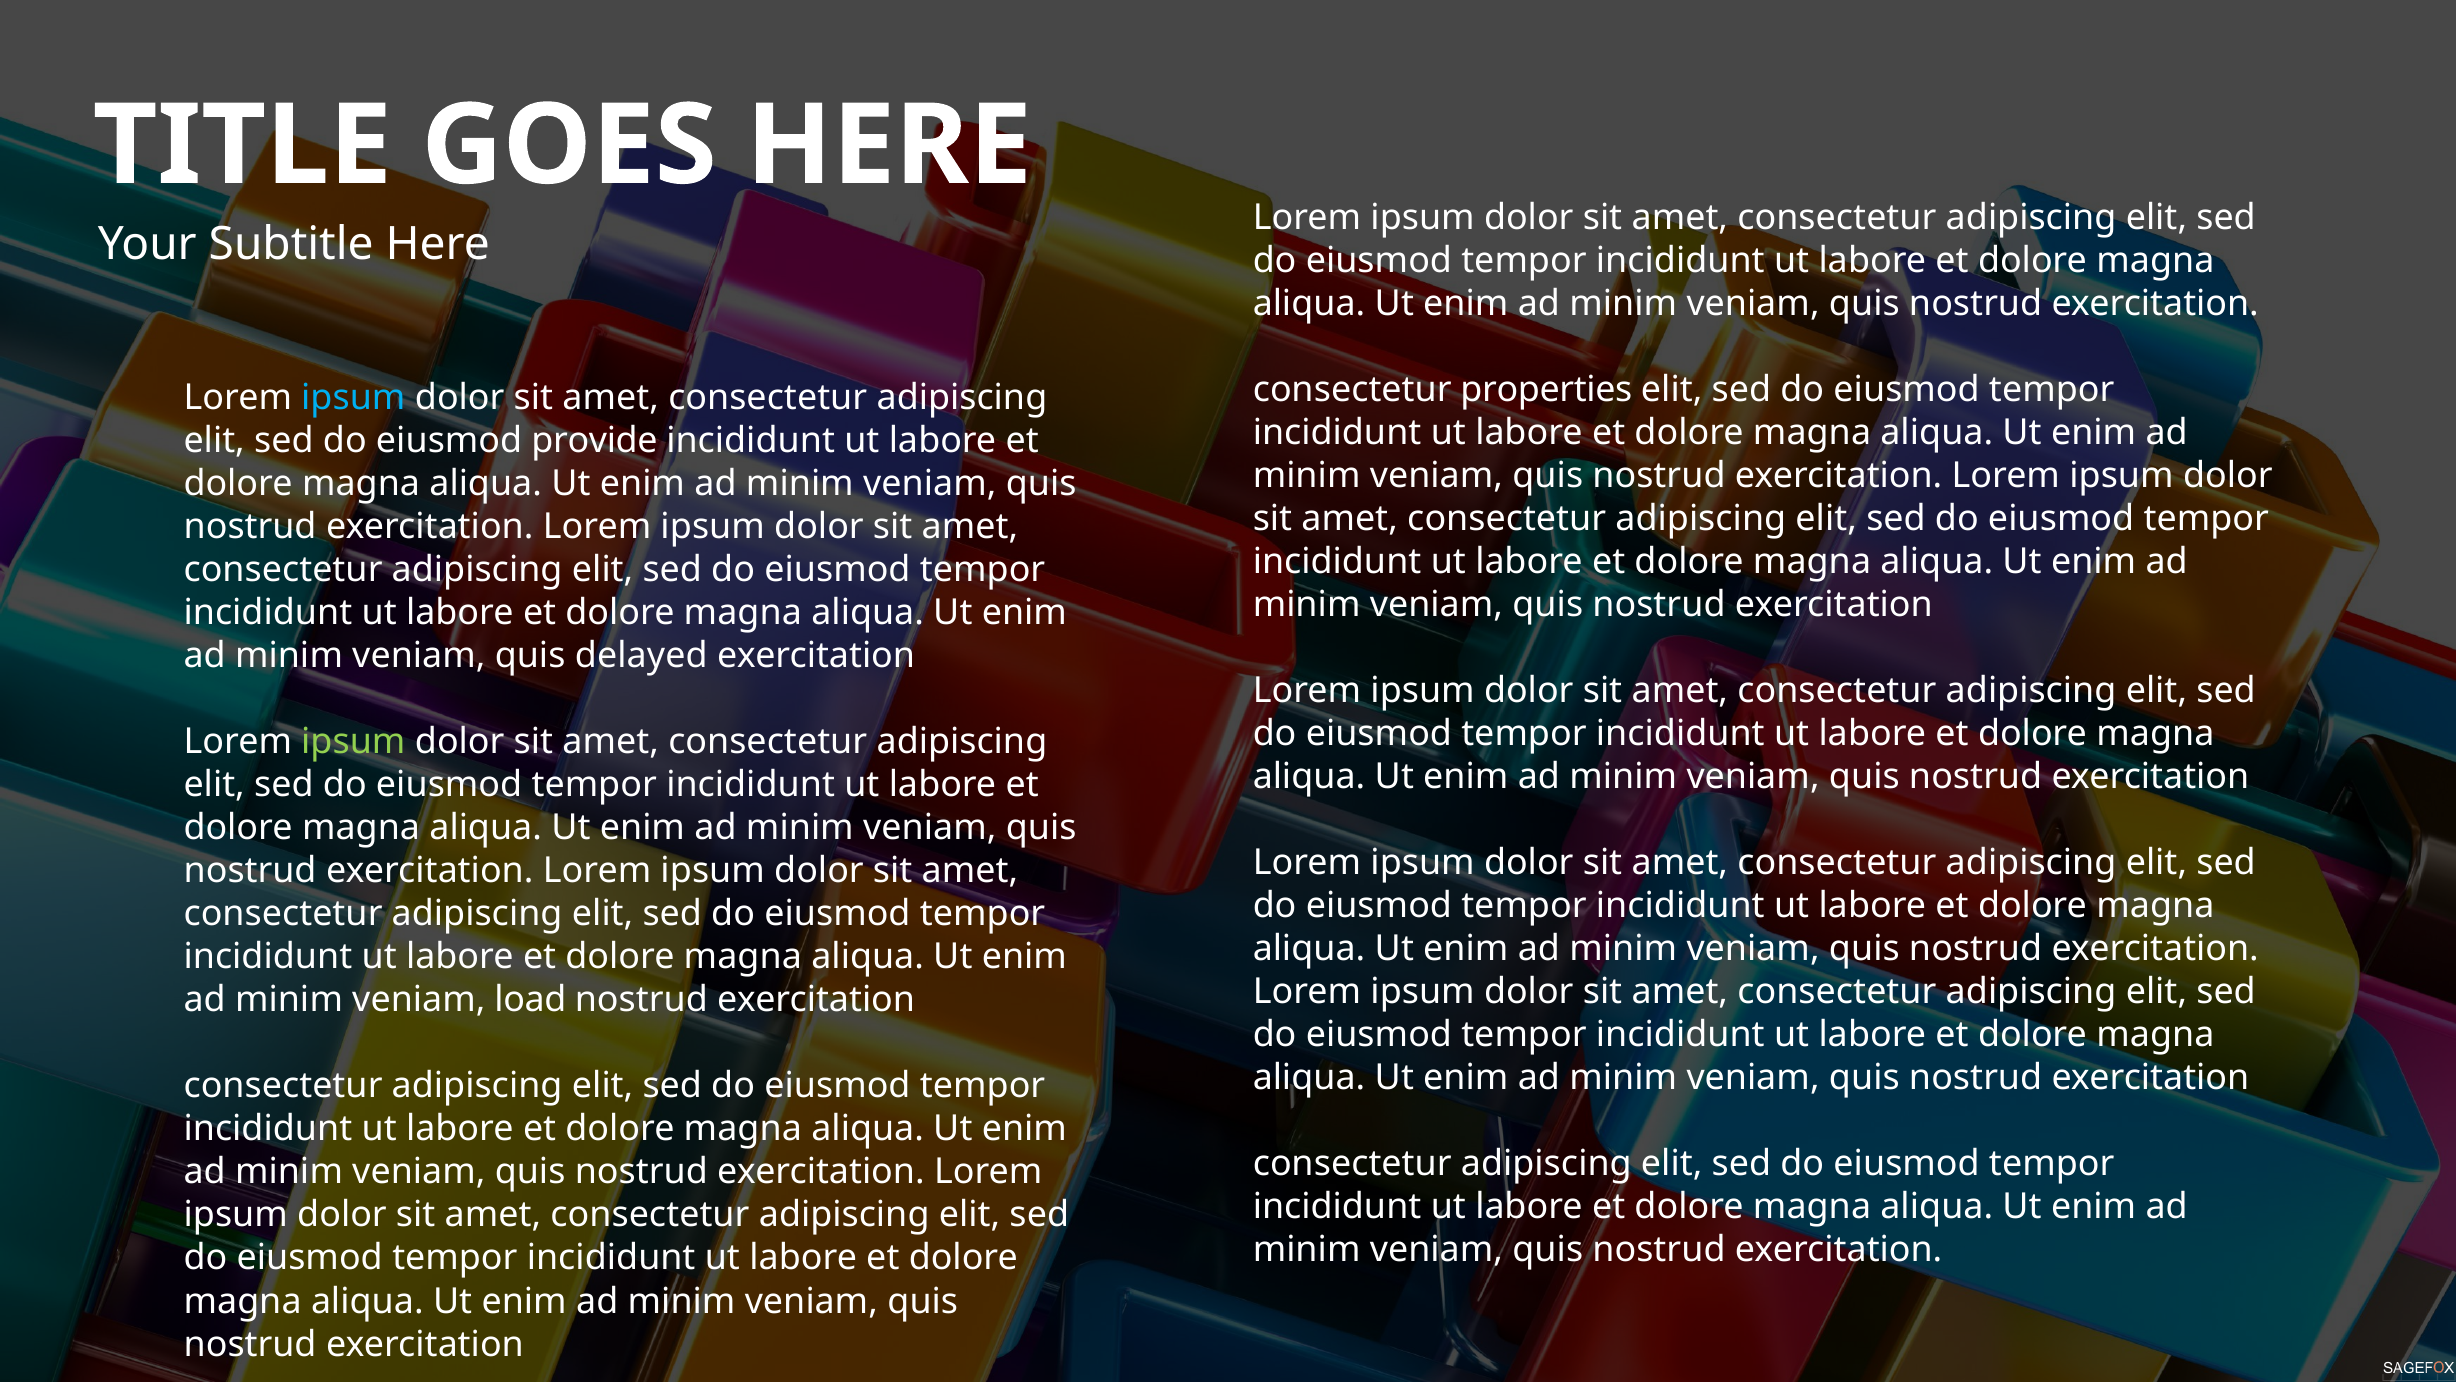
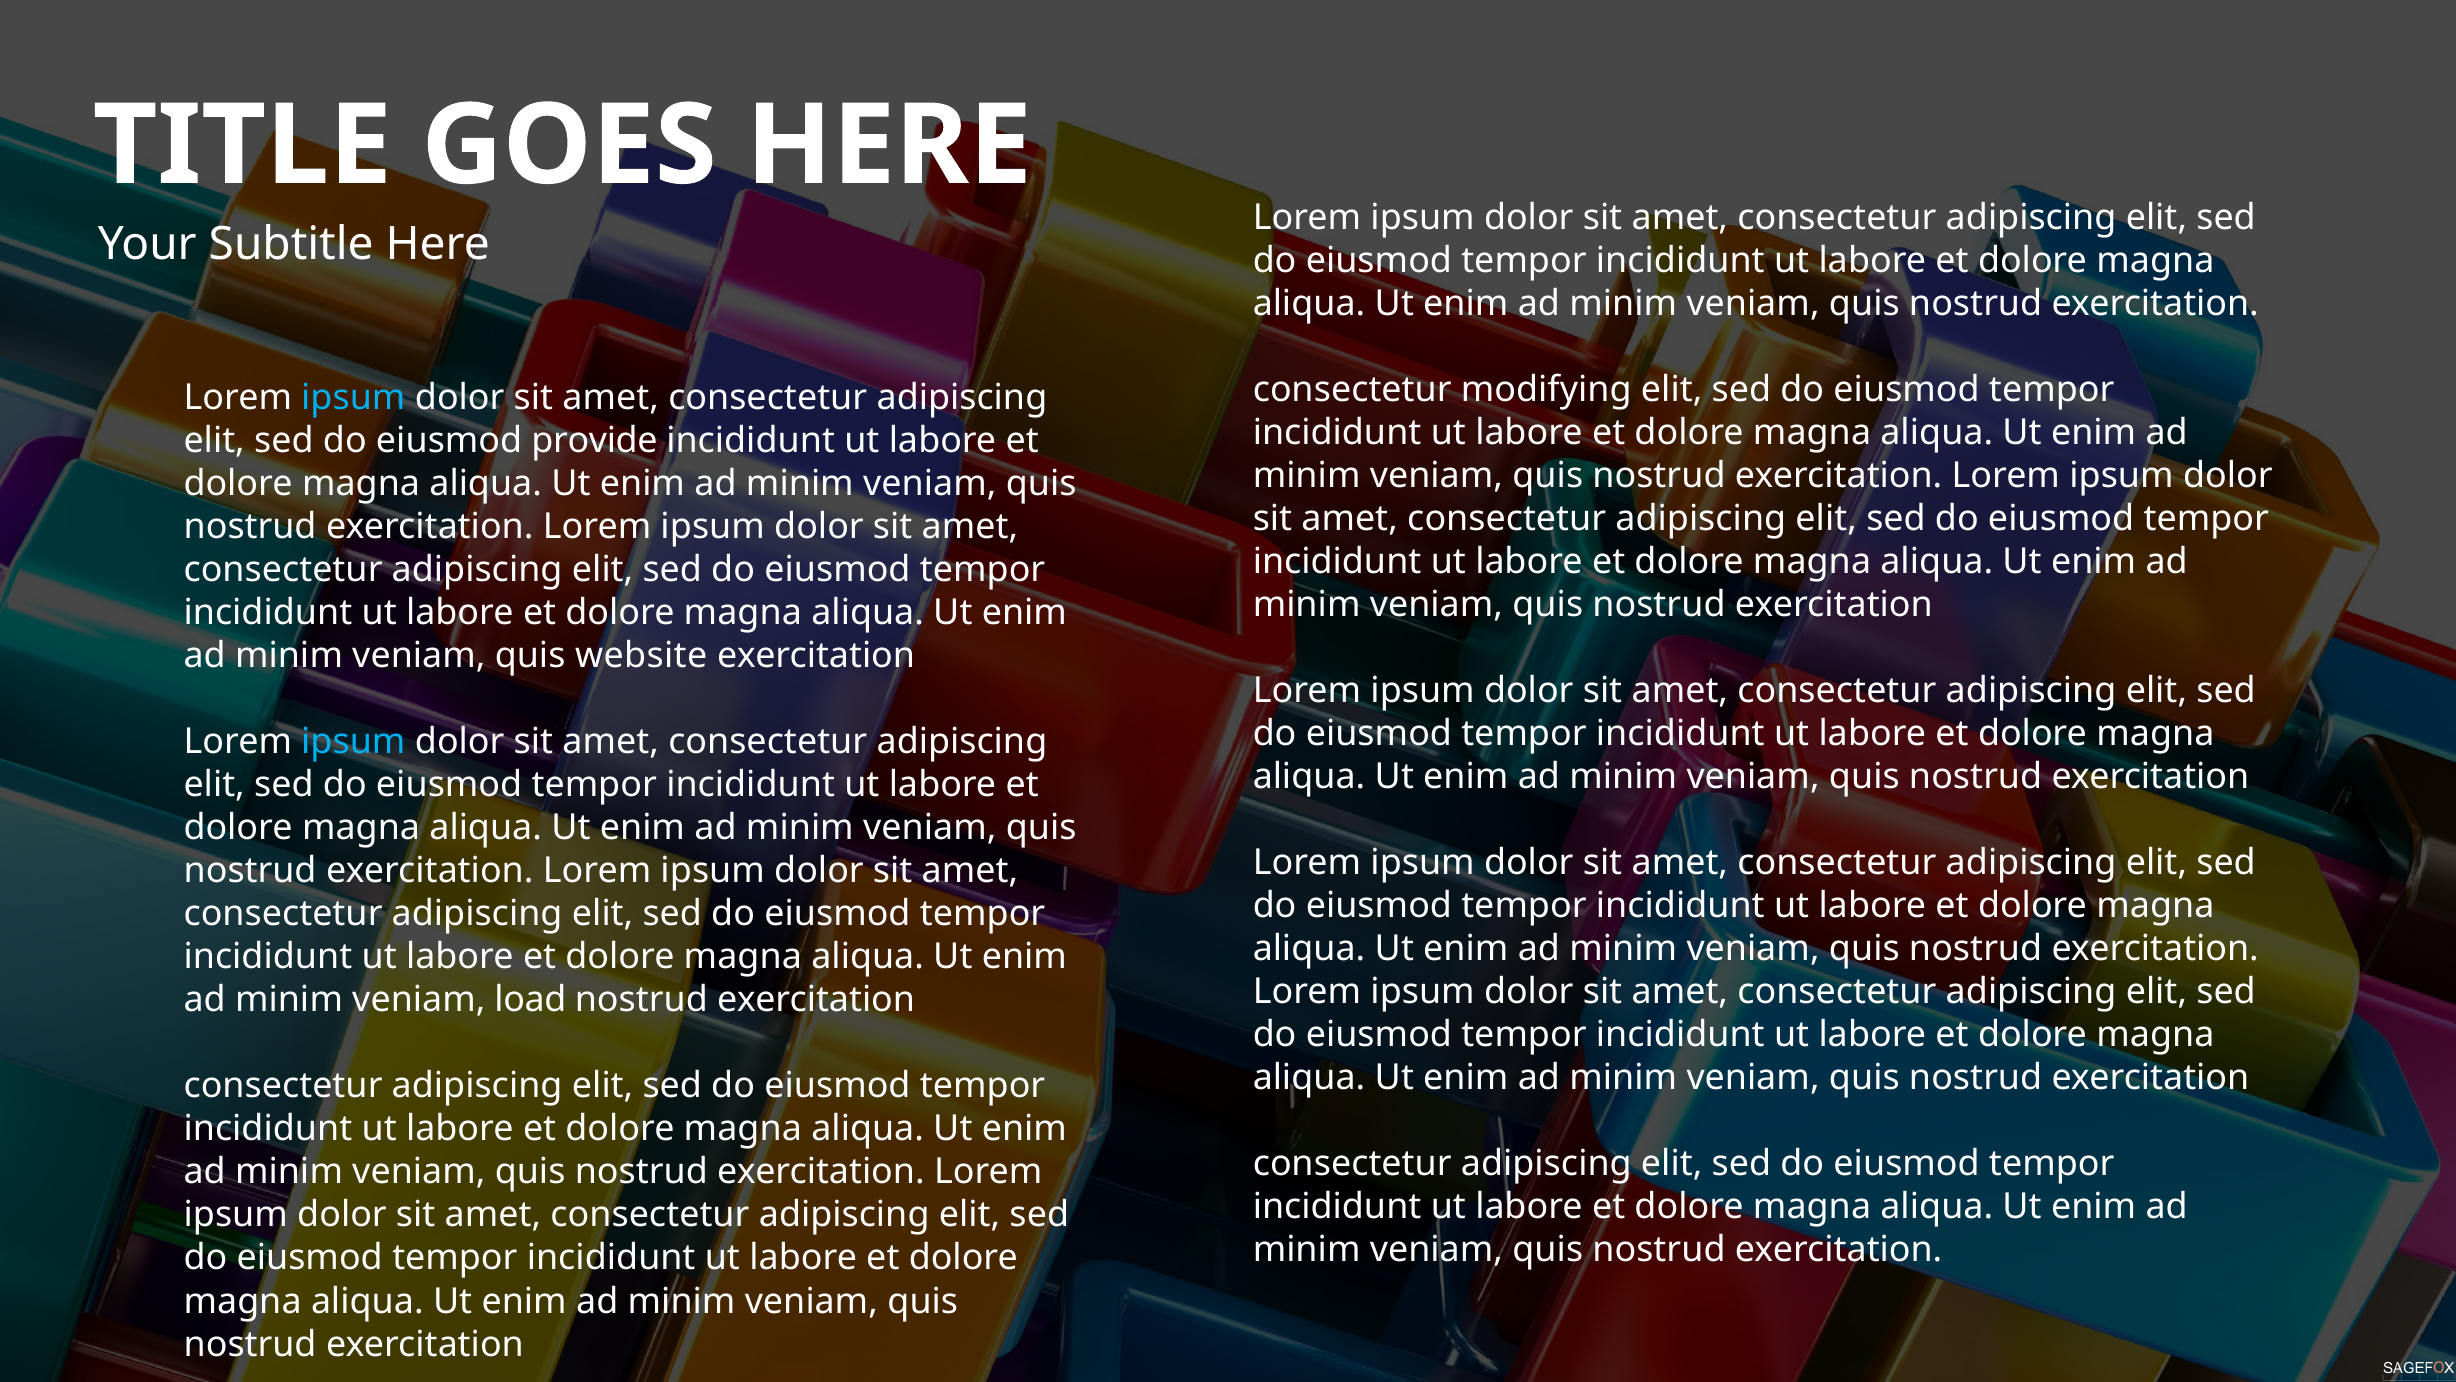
properties: properties -> modifying (1546, 389)
delayed: delayed -> website (641, 656)
ipsum colour: light green -> light blue (353, 742)
